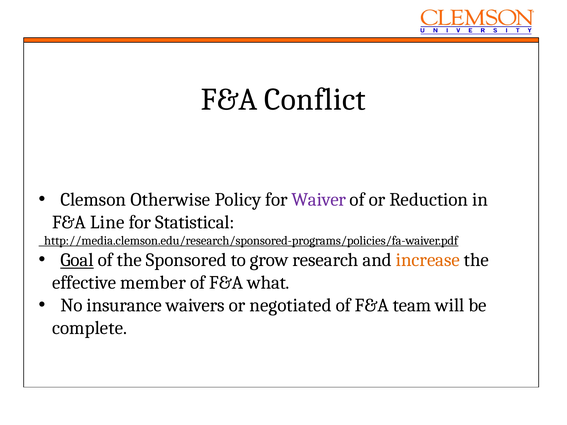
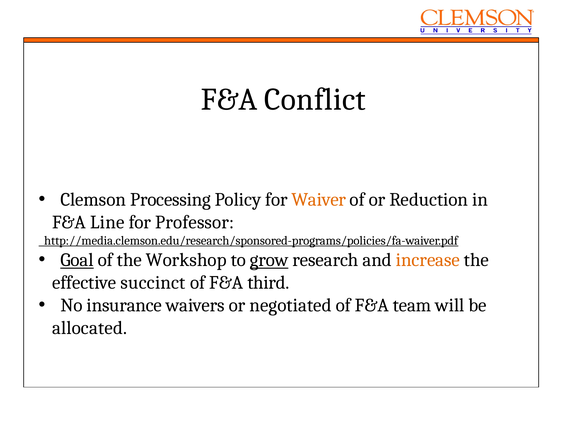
Otherwise: Otherwise -> Processing (171, 200)
Waiver colour: purple -> orange (319, 200)
Statistical: Statistical -> Professor (195, 222)
Sponsored: Sponsored -> Workshop (186, 260)
grow underline: none -> present (269, 260)
member: member -> succinct (153, 283)
what: what -> third (268, 283)
complete: complete -> allocated (89, 328)
